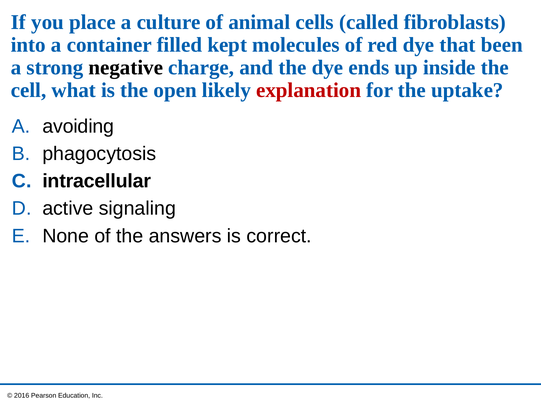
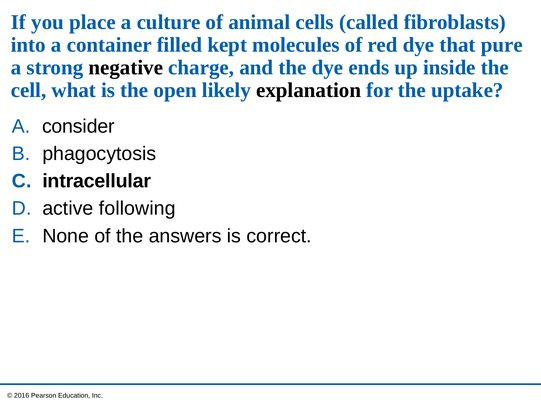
been: been -> pure (502, 45)
explanation colour: red -> black (309, 90)
avoiding: avoiding -> consider (78, 126)
signaling: signaling -> following (137, 208)
